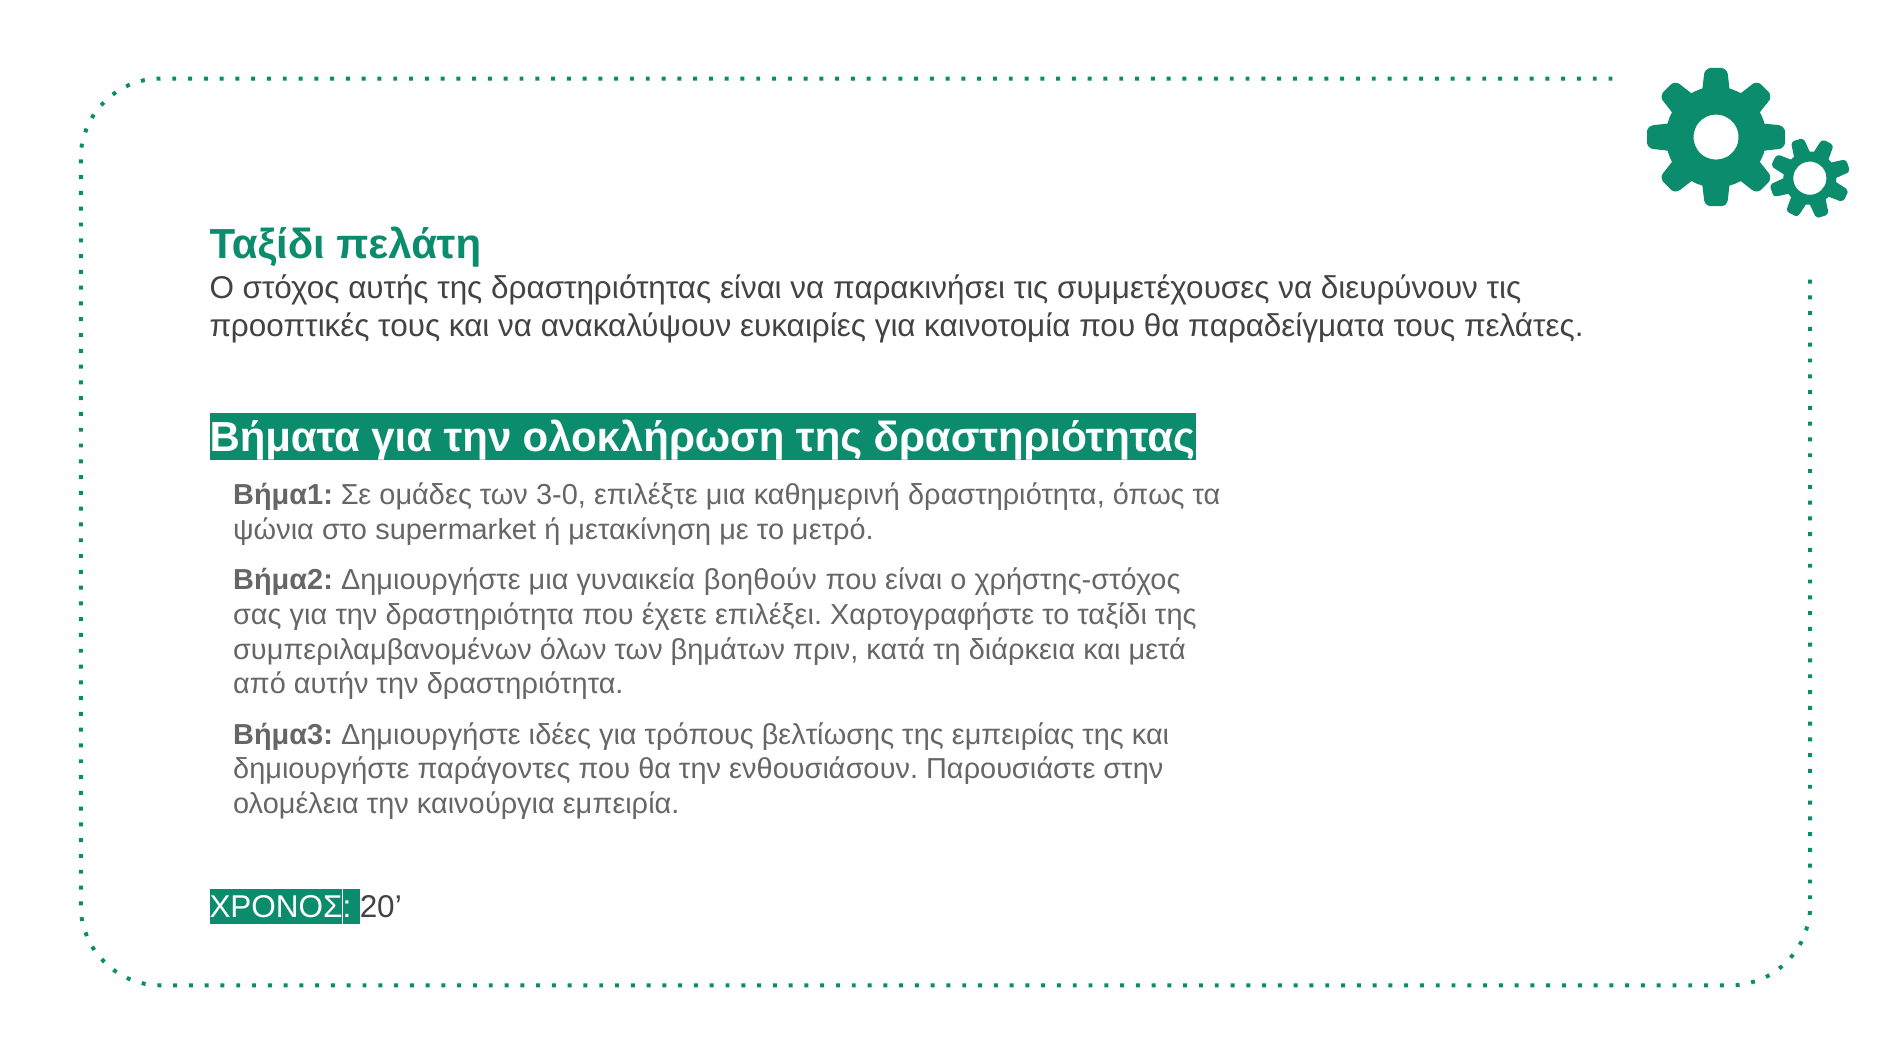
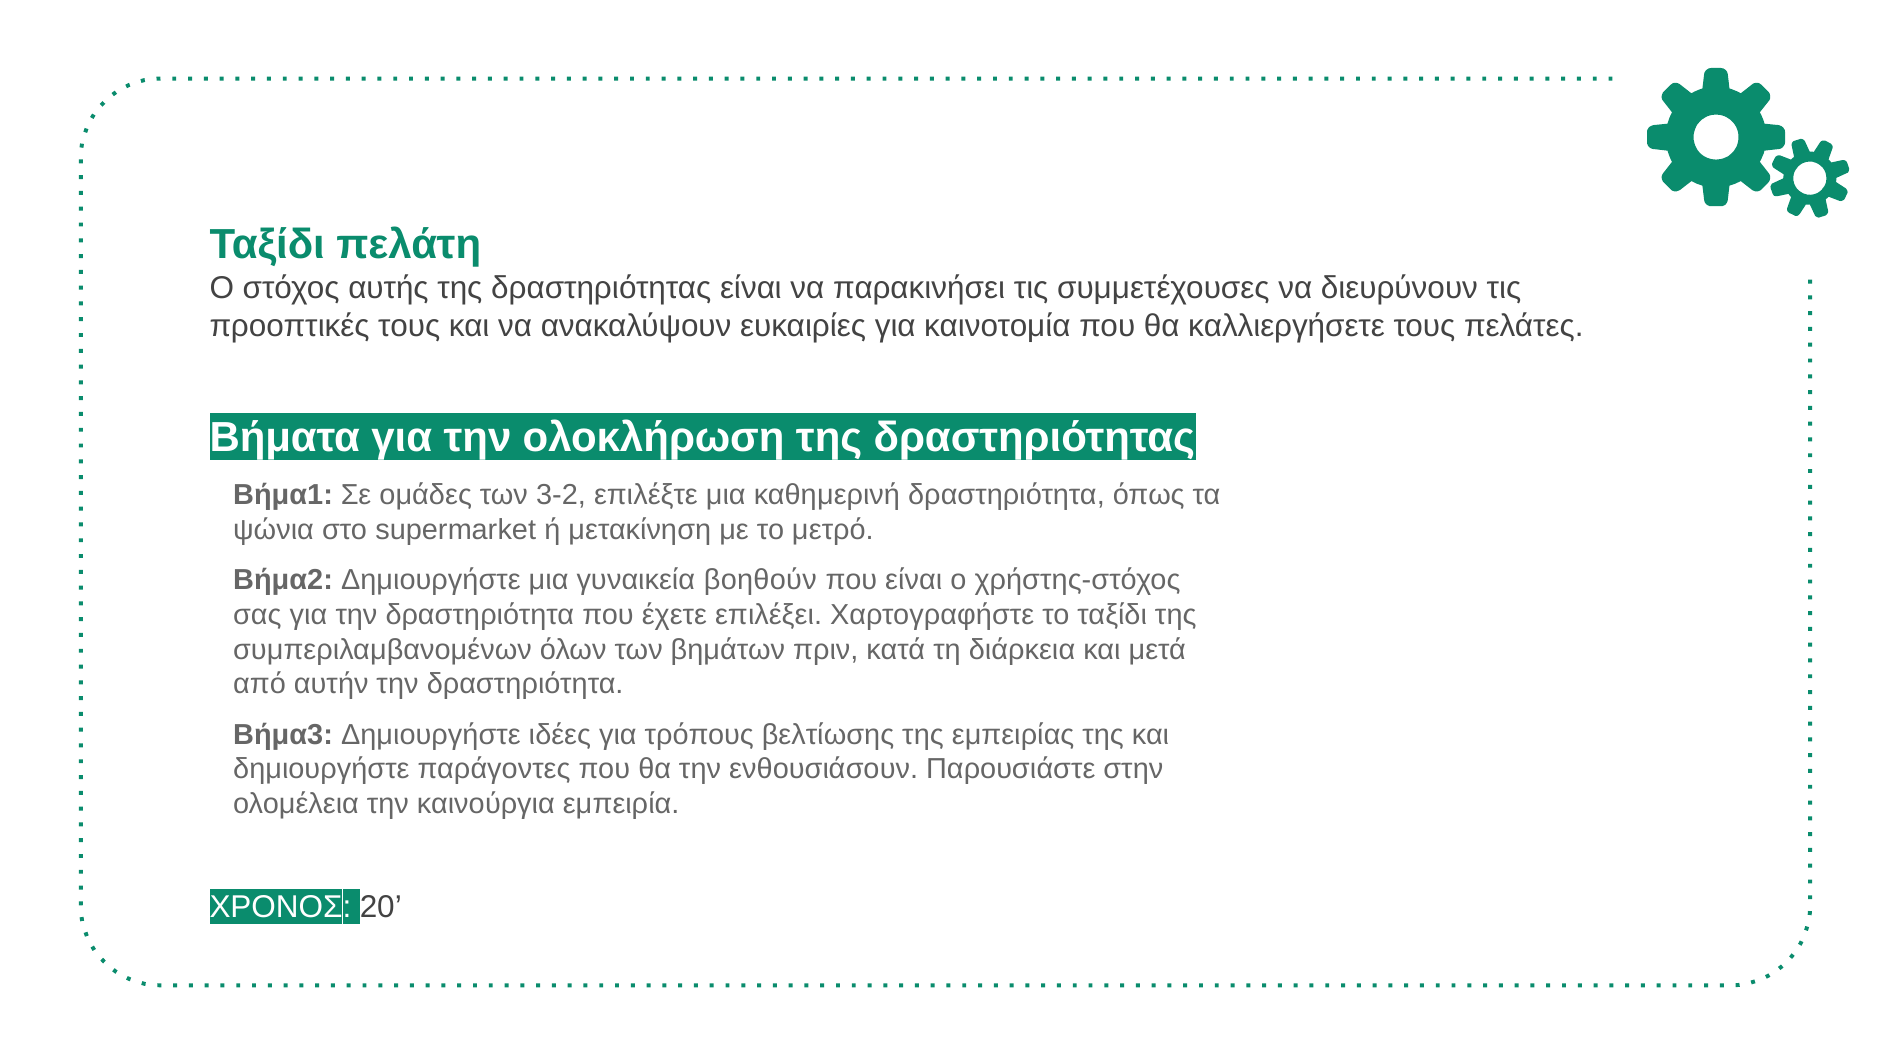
παραδείγματα: παραδείγματα -> καλλιεργήσετε (1287, 326)
3-0: 3-0 -> 3-2 (561, 495)
